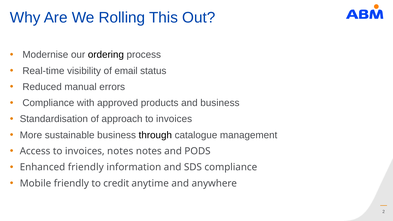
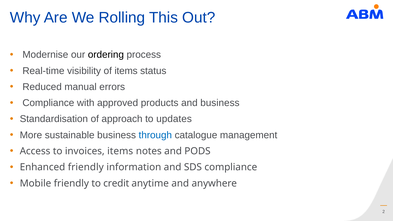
of email: email -> items (126, 71)
approach to invoices: invoices -> updates (174, 119)
through colour: black -> blue (155, 135)
invoices notes: notes -> items (120, 151)
